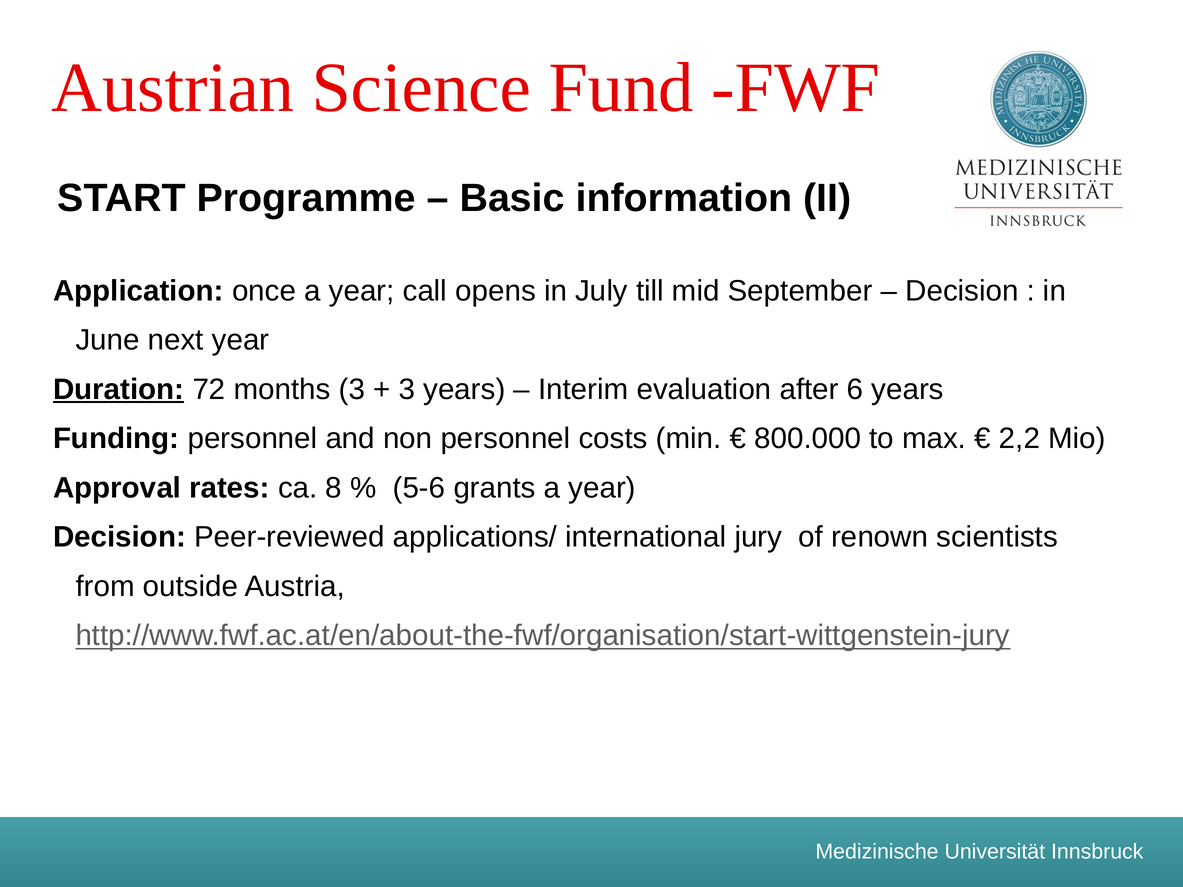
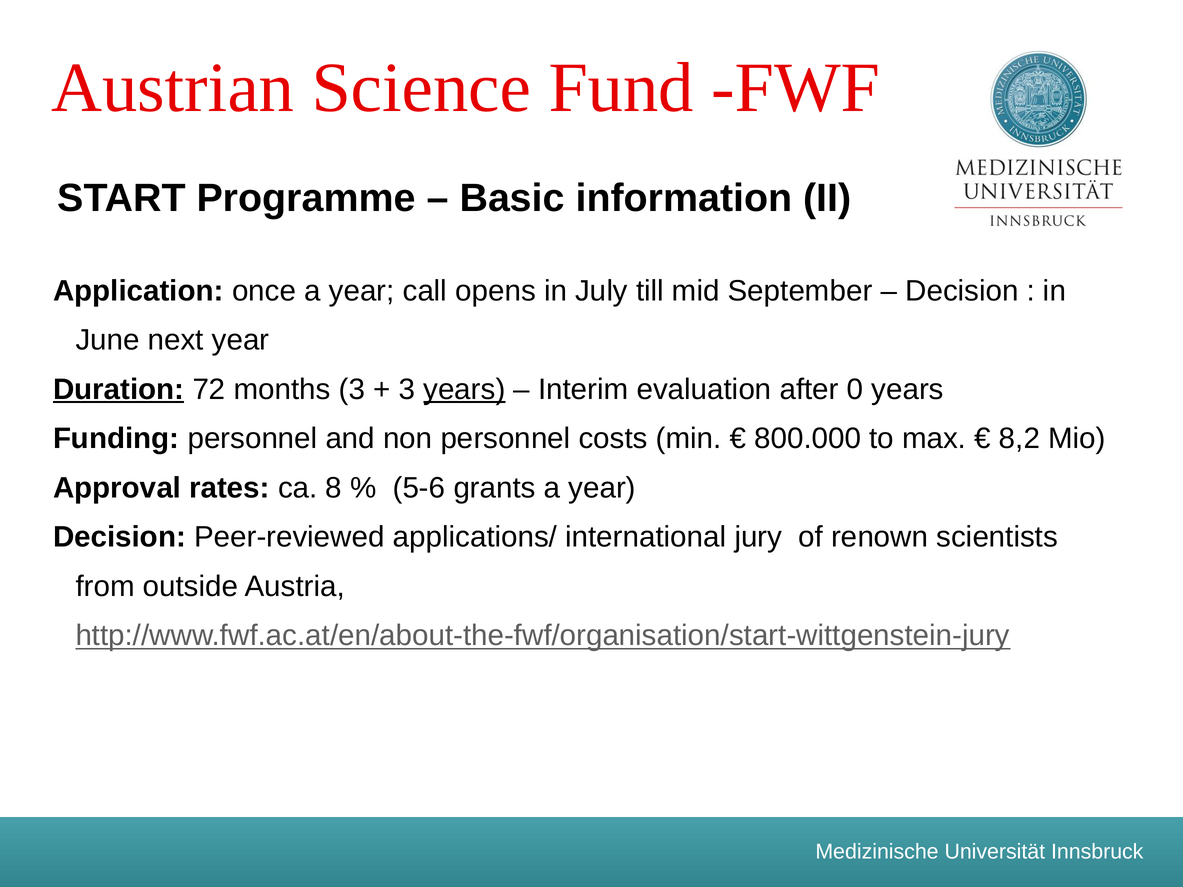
years underline: none -> present (464, 389)
6: 6 -> 0 (855, 389)
2,2: 2,2 -> 8,2 (1019, 439)
